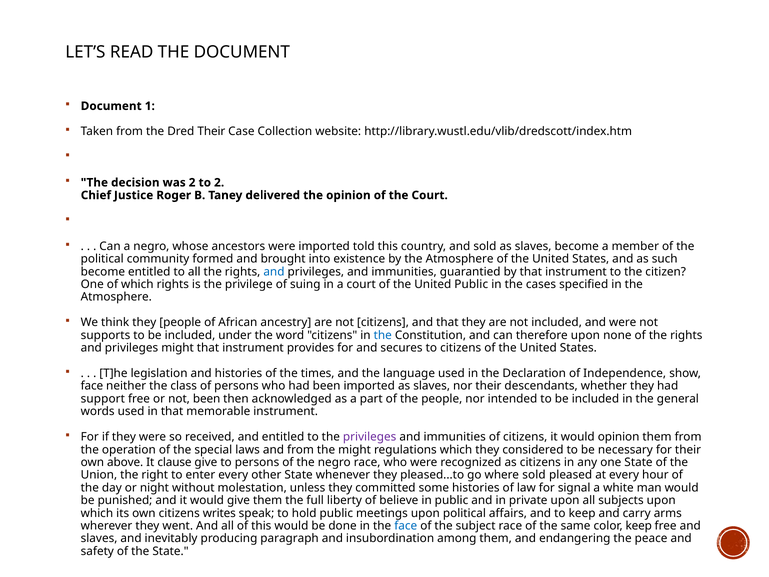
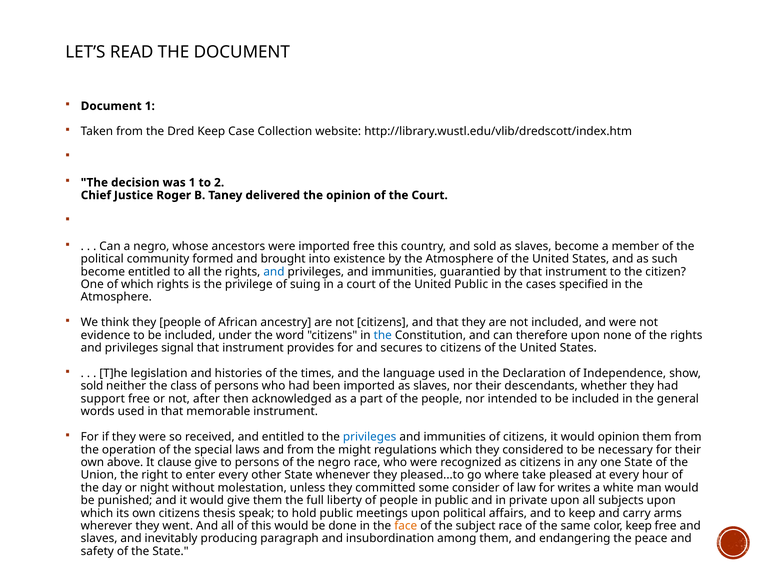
Dred Their: Their -> Keep (211, 132)
was 2: 2 -> 1 (192, 183)
imported told: told -> free (364, 246)
supports: supports -> evidence (105, 335)
privileges might: might -> signal (178, 348)
face: face -> sold (92, 386)
not been: been -> after (206, 399)
privileges colour: purple -> blue (370, 437)
where sold: sold -> take (534, 475)
some histories: histories -> consider (476, 488)
signal: signal -> writes (574, 488)
of believe: believe -> people (399, 500)
writes: writes -> thesis (219, 513)
face colour: blue -> orange (406, 526)
